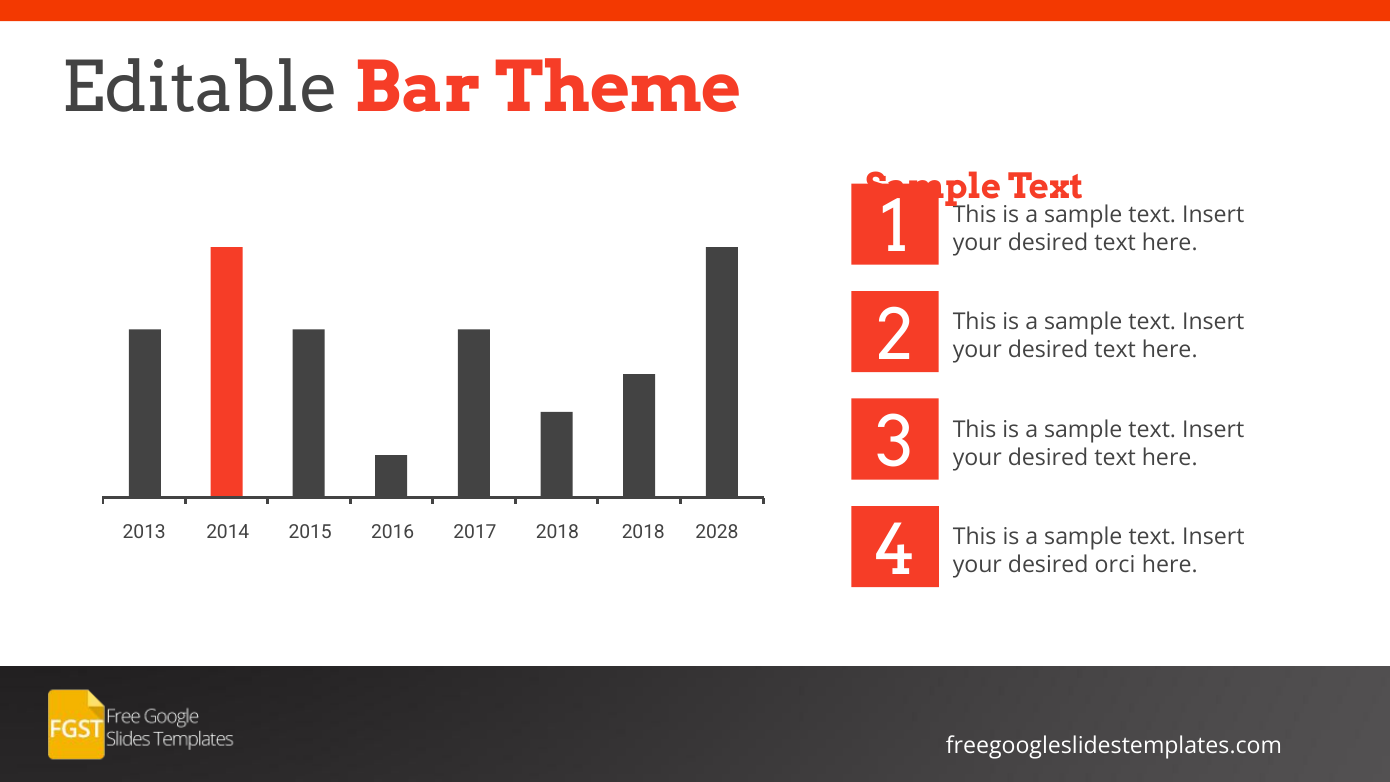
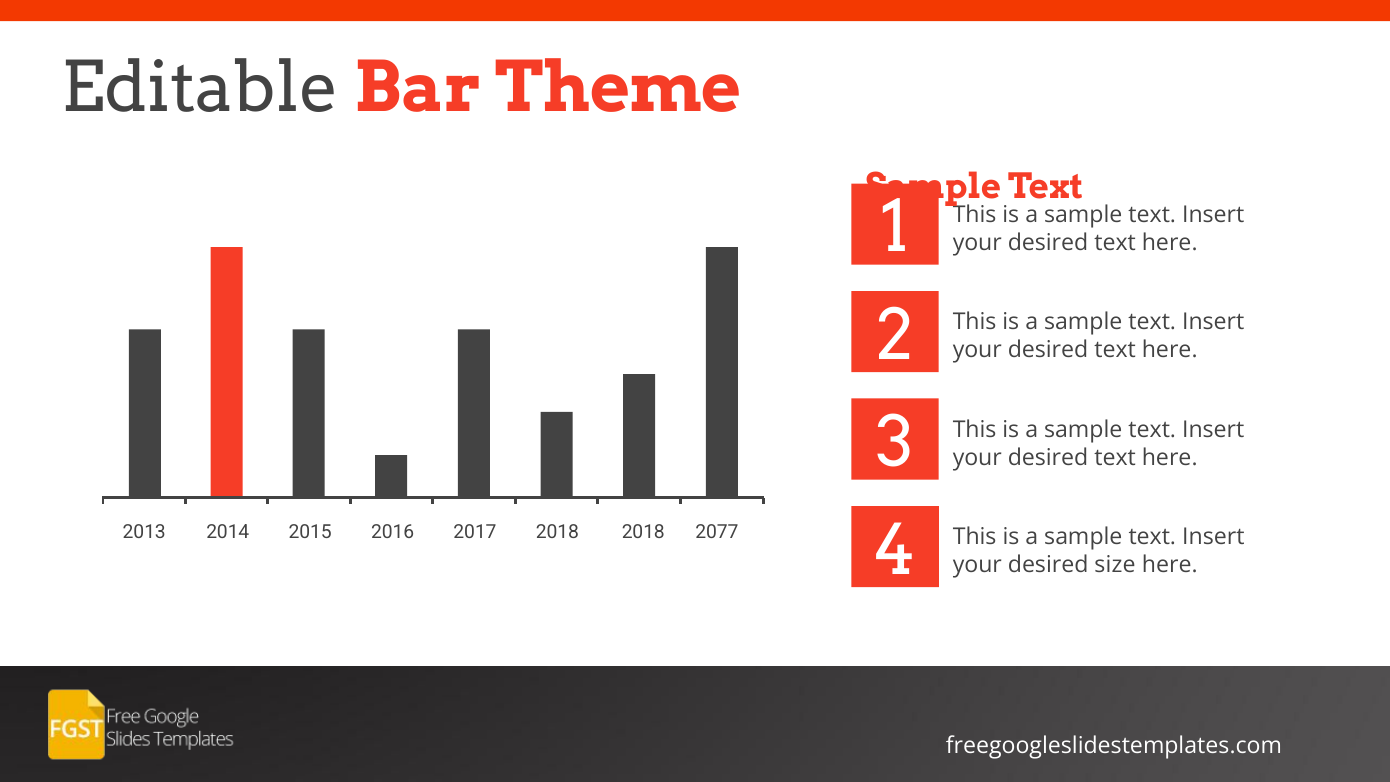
2028: 2028 -> 2077 (717, 532)
orci: orci -> size (1115, 565)
